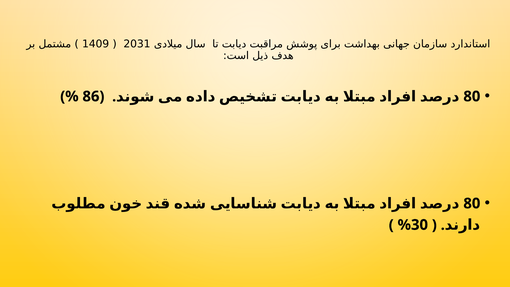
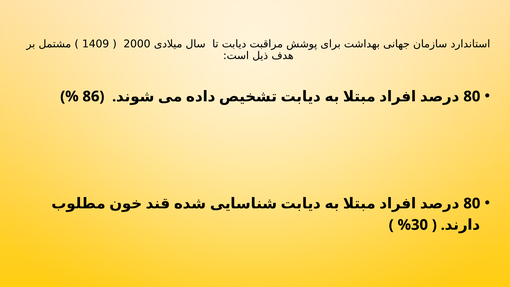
2031: 2031 -> 2000 (137, 44)
